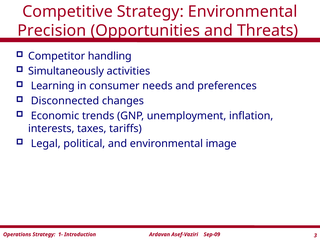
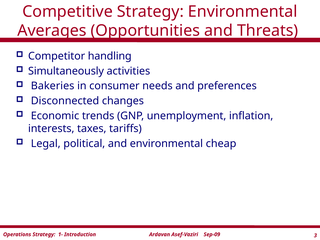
Precision: Precision -> Averages (52, 31)
Learning: Learning -> Bakeries (53, 86)
image: image -> cheap (221, 144)
